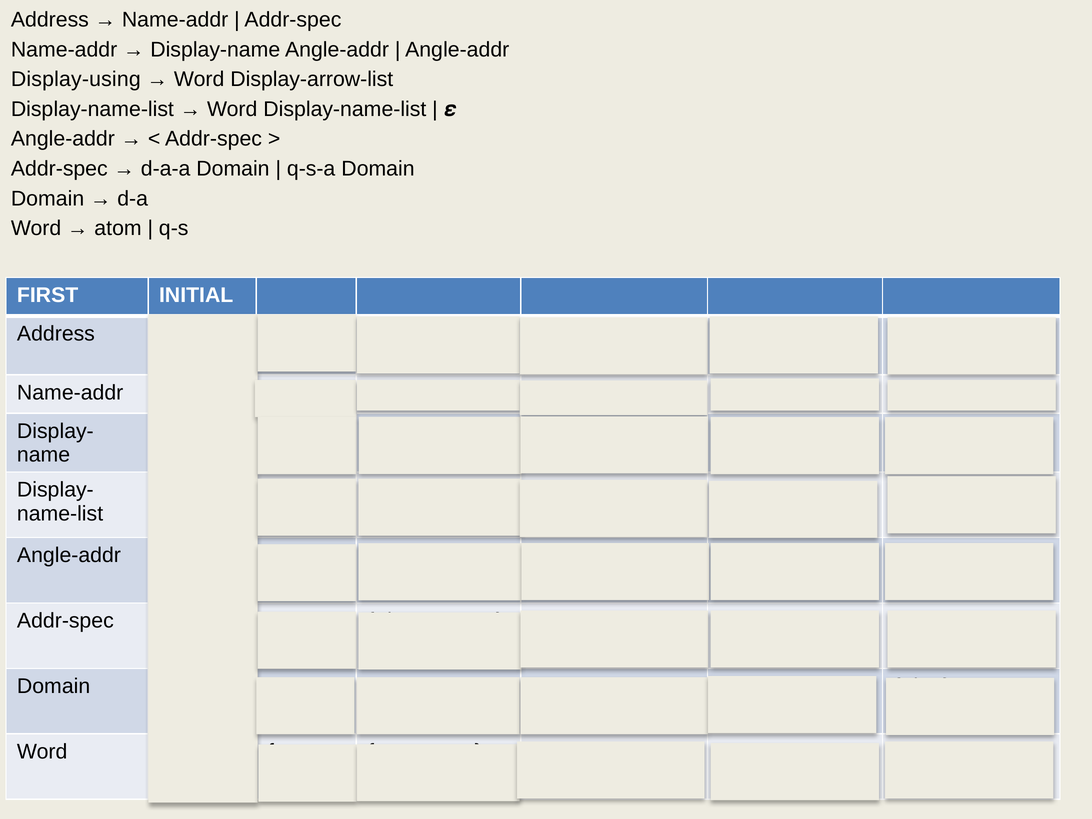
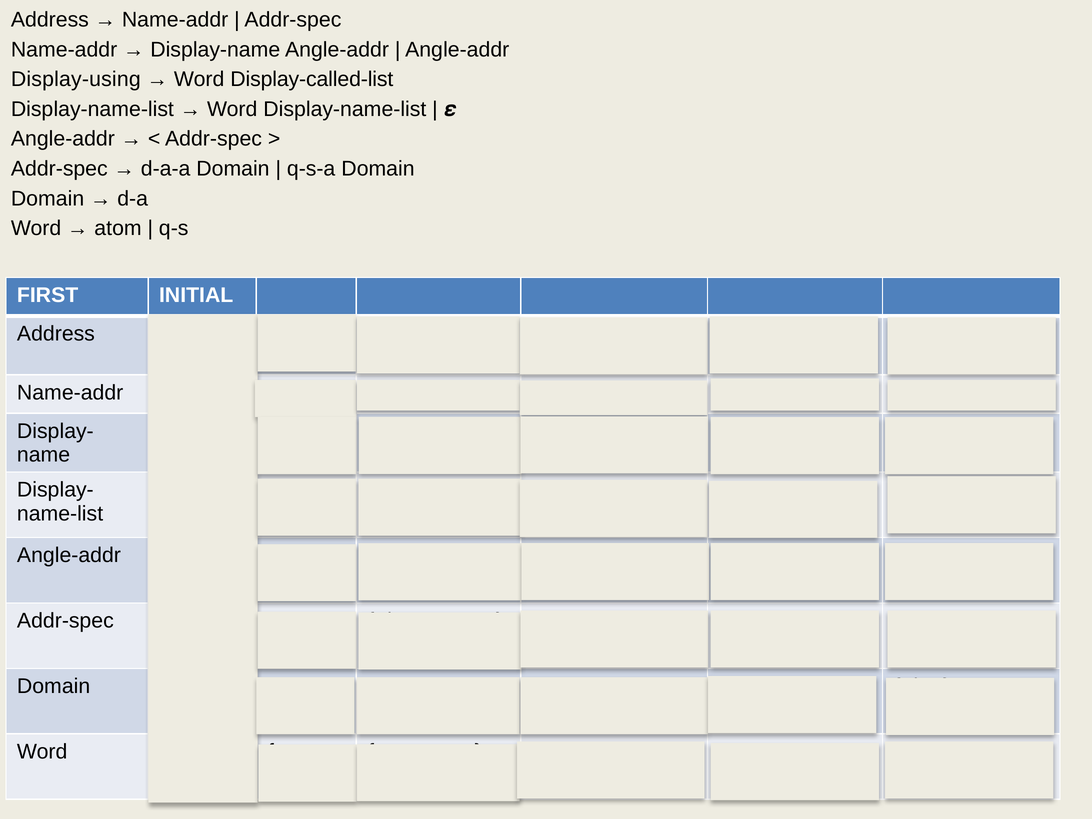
Display-arrow-list: Display-arrow-list -> Display-called-list (312, 79)
